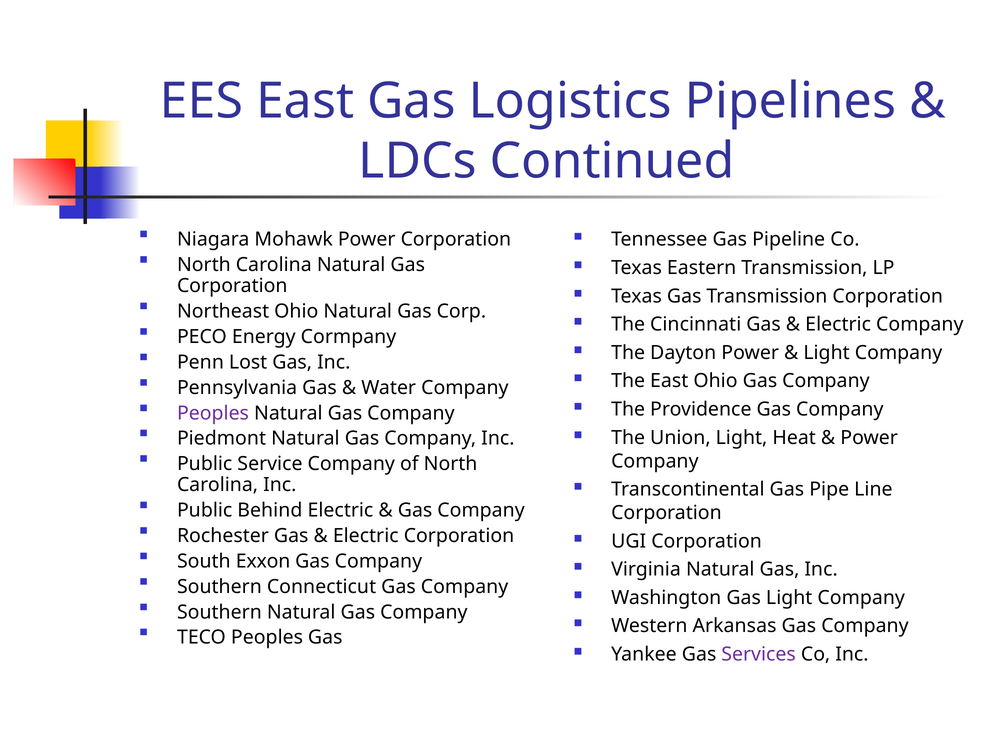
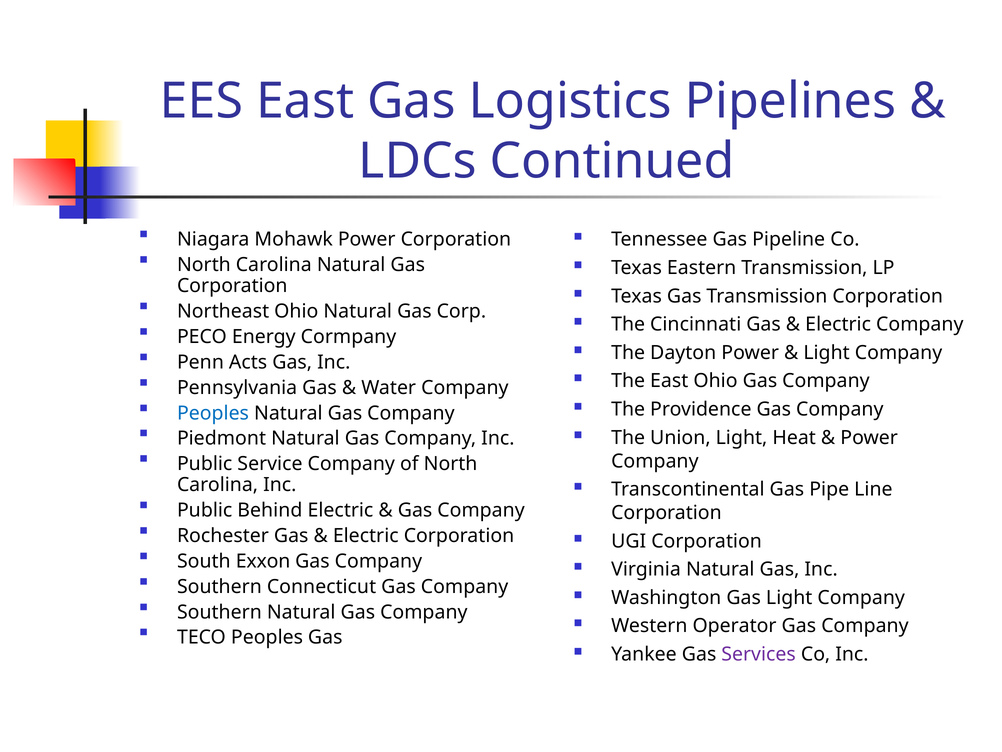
Lost: Lost -> Acts (248, 362)
Peoples colour: purple -> blue (213, 413)
Arkansas: Arkansas -> Operator (735, 626)
